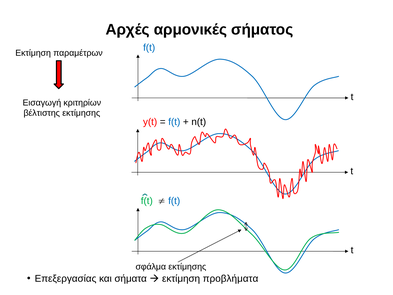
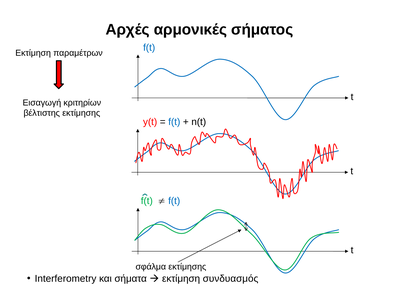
Επεξεργασίας: Επεξεργασίας -> Interferometry (66, 278)
προβλήματα: προβλήματα -> συνδυασμός (231, 278)
